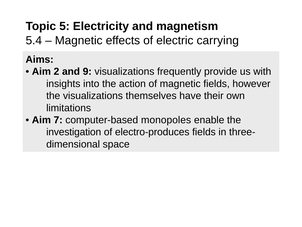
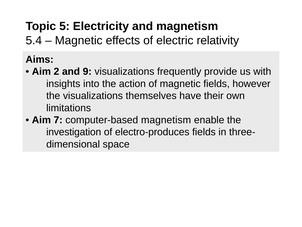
carrying: carrying -> relativity (218, 40)
computer-based monopoles: monopoles -> magnetism (166, 120)
